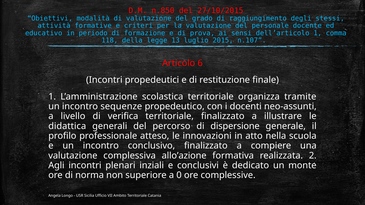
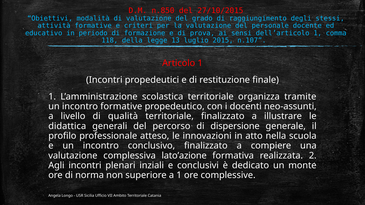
Articolo 6: 6 -> 1 (200, 63)
incontro sequenze: sequenze -> formative (121, 107)
verifica: verifica -> qualità (123, 116)
allo’azione: allo’azione -> lato’azione (184, 156)
a 0: 0 -> 1 (179, 176)
